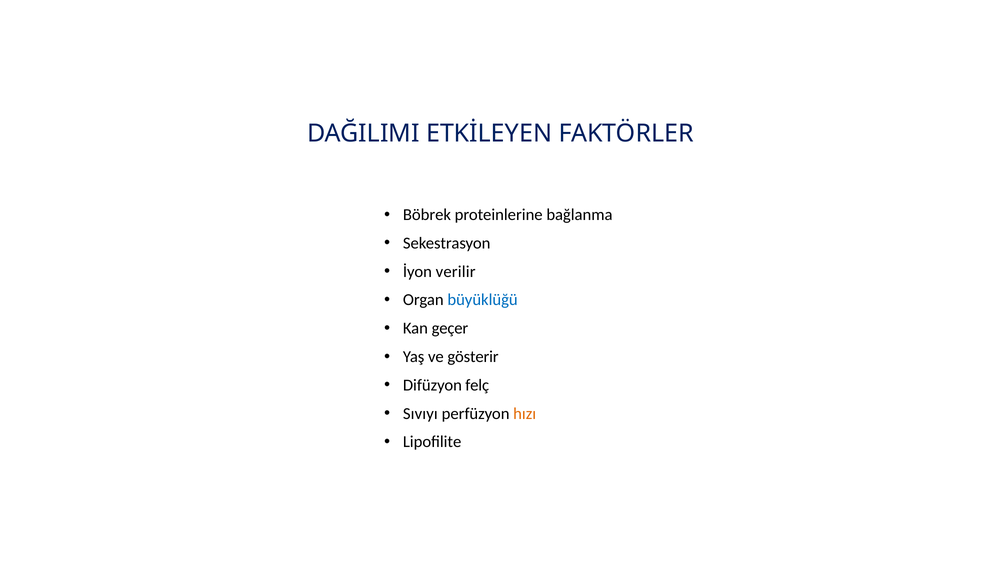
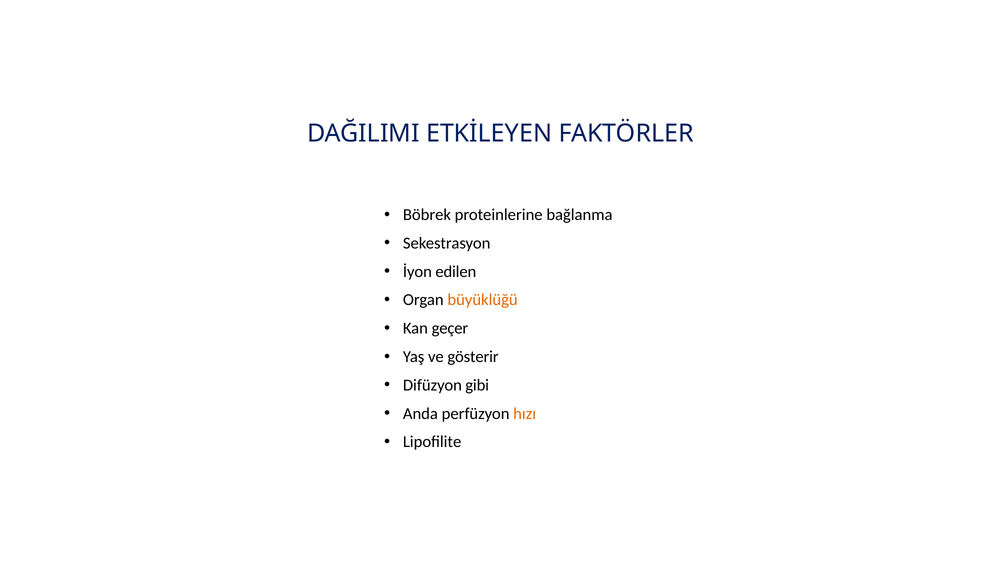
verilir: verilir -> edilen (456, 272)
büyüklüğü colour: blue -> orange (483, 300)
felç: felç -> gibi (477, 385)
Sıvıyı: Sıvıyı -> Anda (420, 414)
